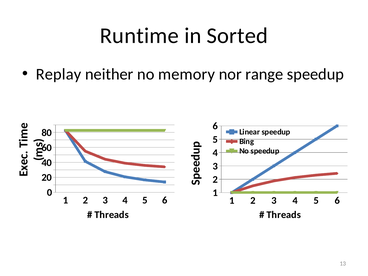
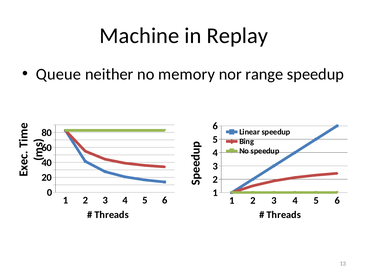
Runtime: Runtime -> Machine (139, 36)
Sorted: Sorted -> Replay (237, 36)
Replay: Replay -> Queue (59, 74)
